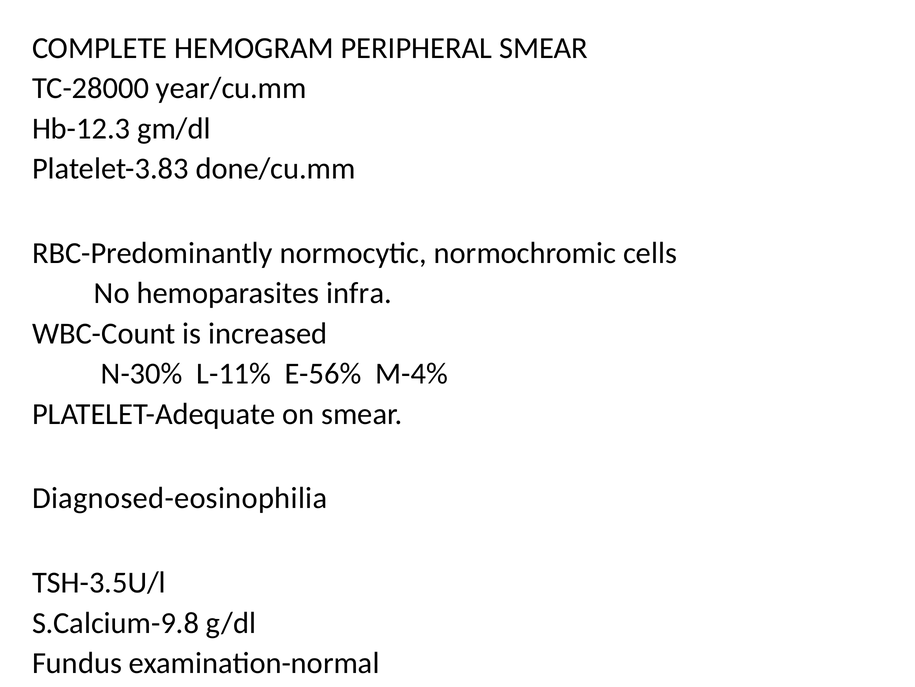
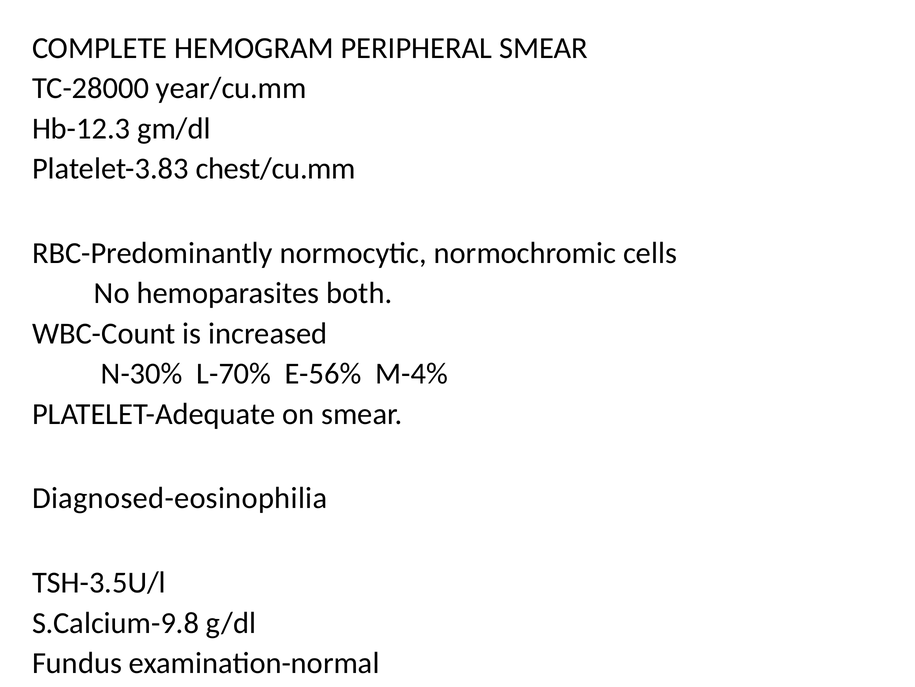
done/cu.mm: done/cu.mm -> chest/cu.mm (276, 169)
infra: infra -> both (359, 293)
L-11%: L-11% -> L-70% (234, 373)
